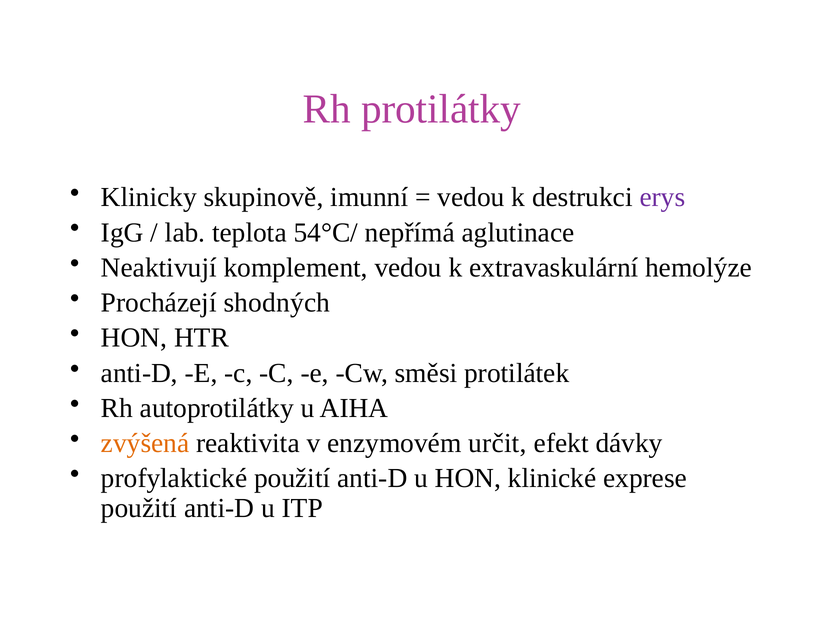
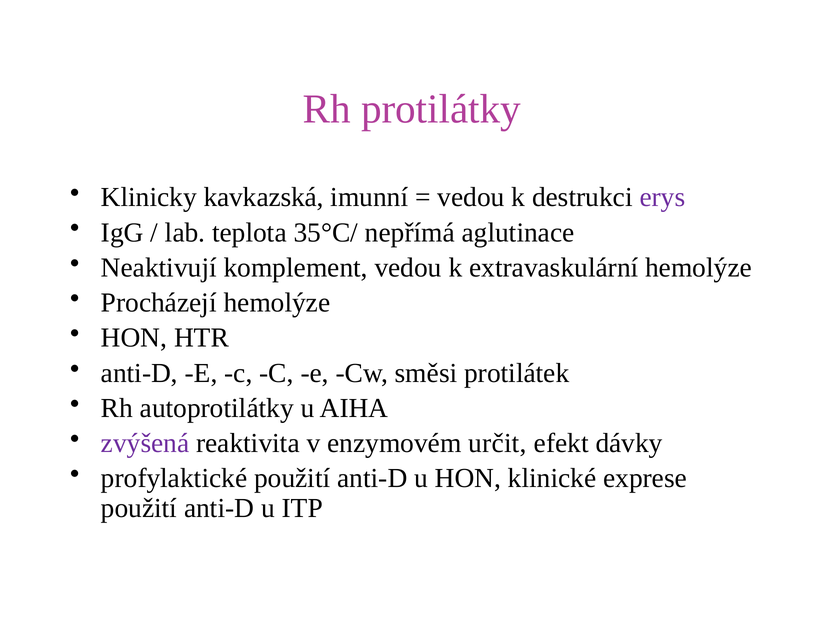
skupinově: skupinově -> kavkazská (264, 197)
54°C/: 54°C/ -> 35°C/ (326, 232)
Procházejí shodných: shodných -> hemolýze (277, 303)
zvýšená colour: orange -> purple (145, 443)
